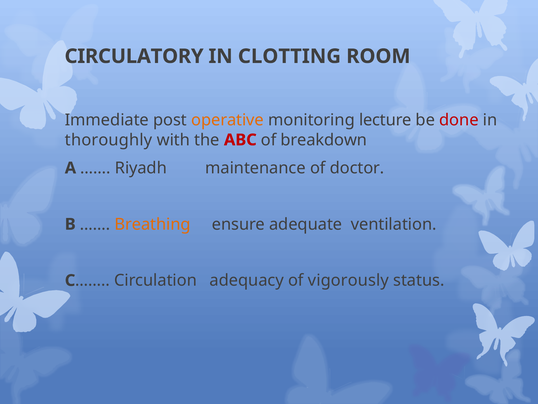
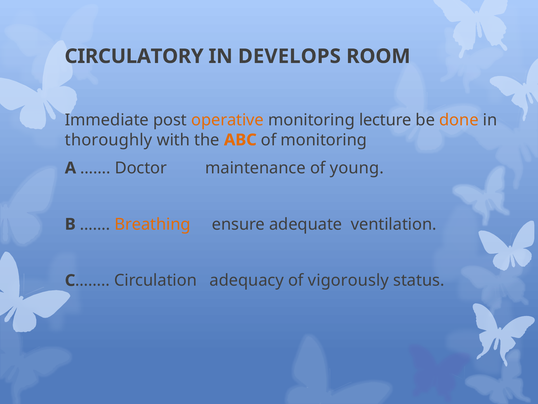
CLOTTING: CLOTTING -> DEVELOPS (289, 56)
done colour: red -> orange (459, 120)
ABC colour: red -> orange (240, 140)
of breakdown: breakdown -> monitoring (324, 140)
Riyadh: Riyadh -> Doctor (141, 168)
doctor: doctor -> young (357, 168)
